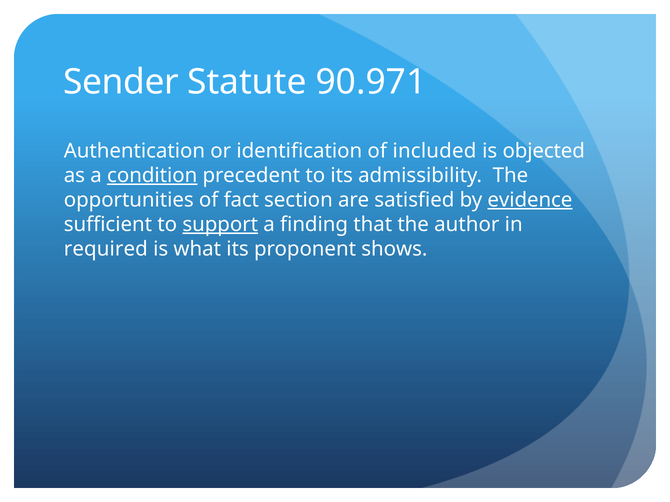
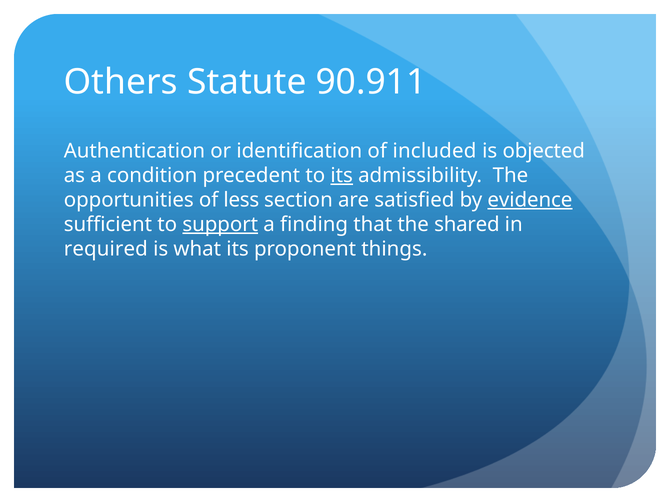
Sender: Sender -> Others (121, 82)
90.971: 90.971 -> 90.911 (371, 82)
condition underline: present -> none (152, 176)
its underline: none -> present (342, 176)
fact: fact -> less (241, 200)
author: author -> shared (467, 225)
shows: shows -> things (394, 249)
